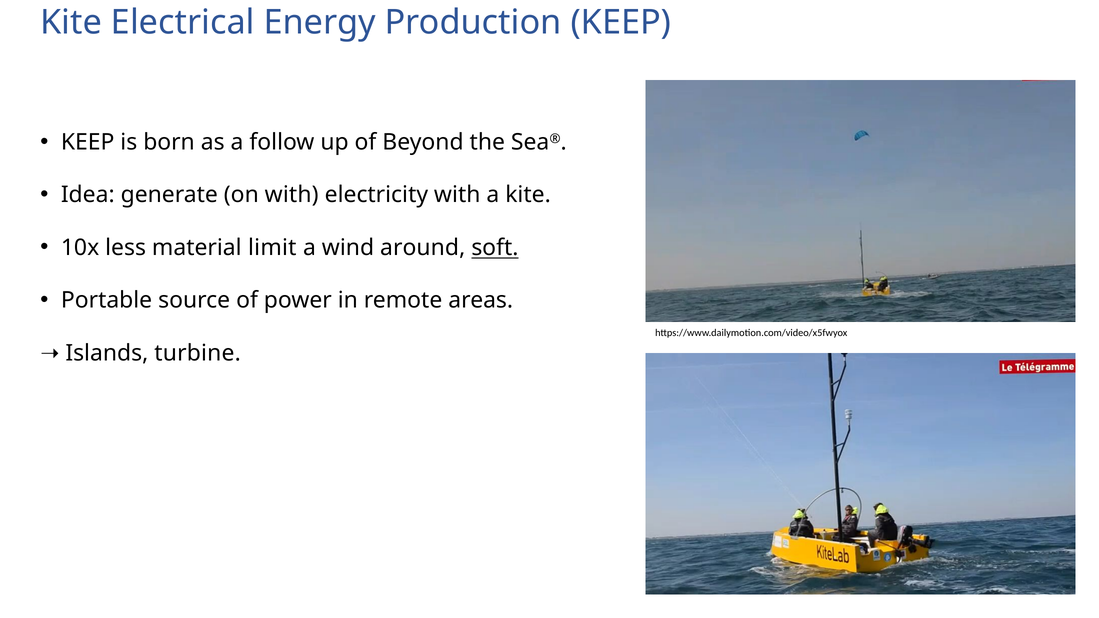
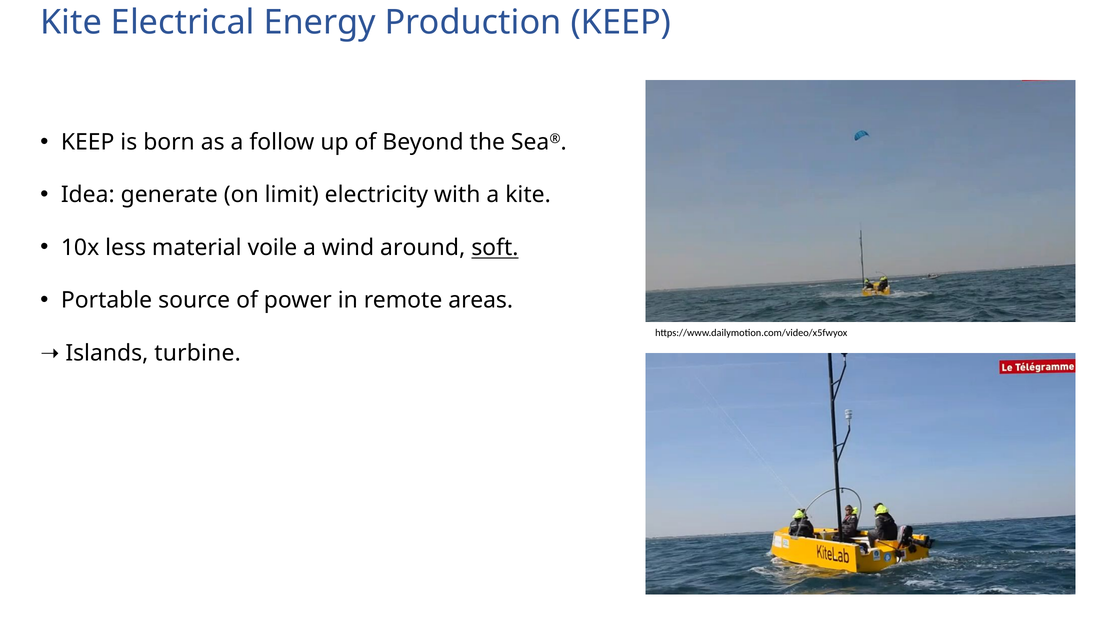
on with: with -> limit (292, 195)
limit: limit -> voile (272, 248)
